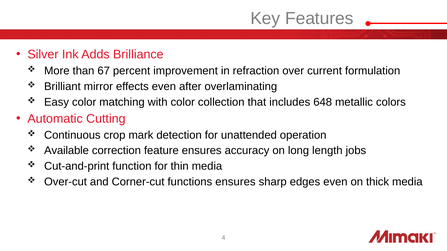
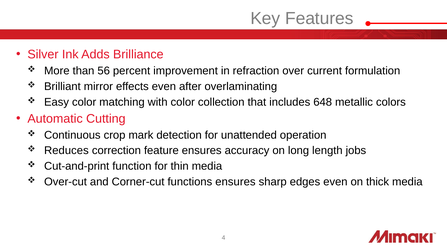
67: 67 -> 56 (104, 71)
Available: Available -> Reduces (66, 151)
